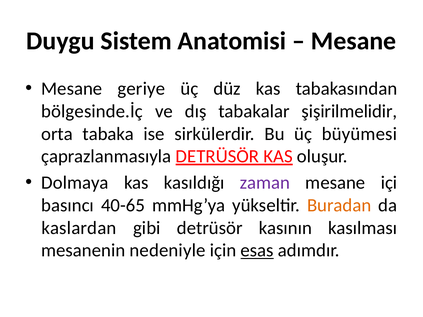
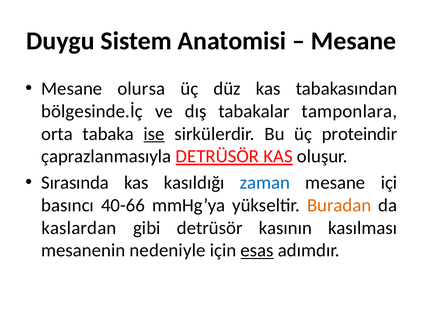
geriye: geriye -> olursa (141, 89)
şişirilmelidir: şişirilmelidir -> tamponlara (349, 111)
ise underline: none -> present (154, 134)
büyümesi: büyümesi -> proteindir (360, 134)
Dolmaya: Dolmaya -> Sırasında (75, 183)
zaman colour: purple -> blue (265, 183)
40-65: 40-65 -> 40-66 (123, 205)
